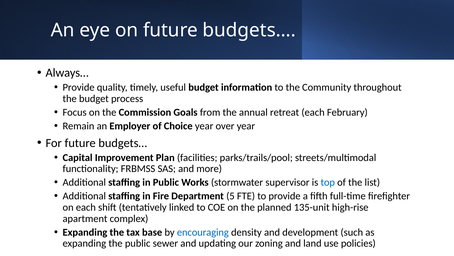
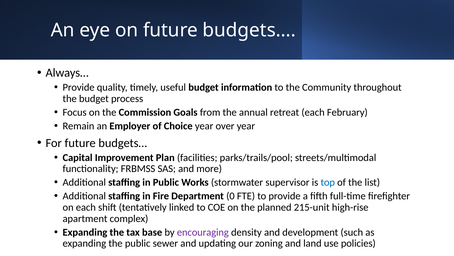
5: 5 -> 0 (230, 196)
135-unit: 135-unit -> 215-unit (312, 207)
encouraging colour: blue -> purple (203, 232)
